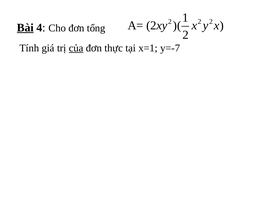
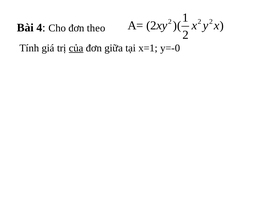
Bài underline: present -> none (25, 28)
tổng: tổng -> theo (96, 28)
thực: thực -> giữa (114, 48)
y=-7: y=-7 -> y=-0 (170, 48)
